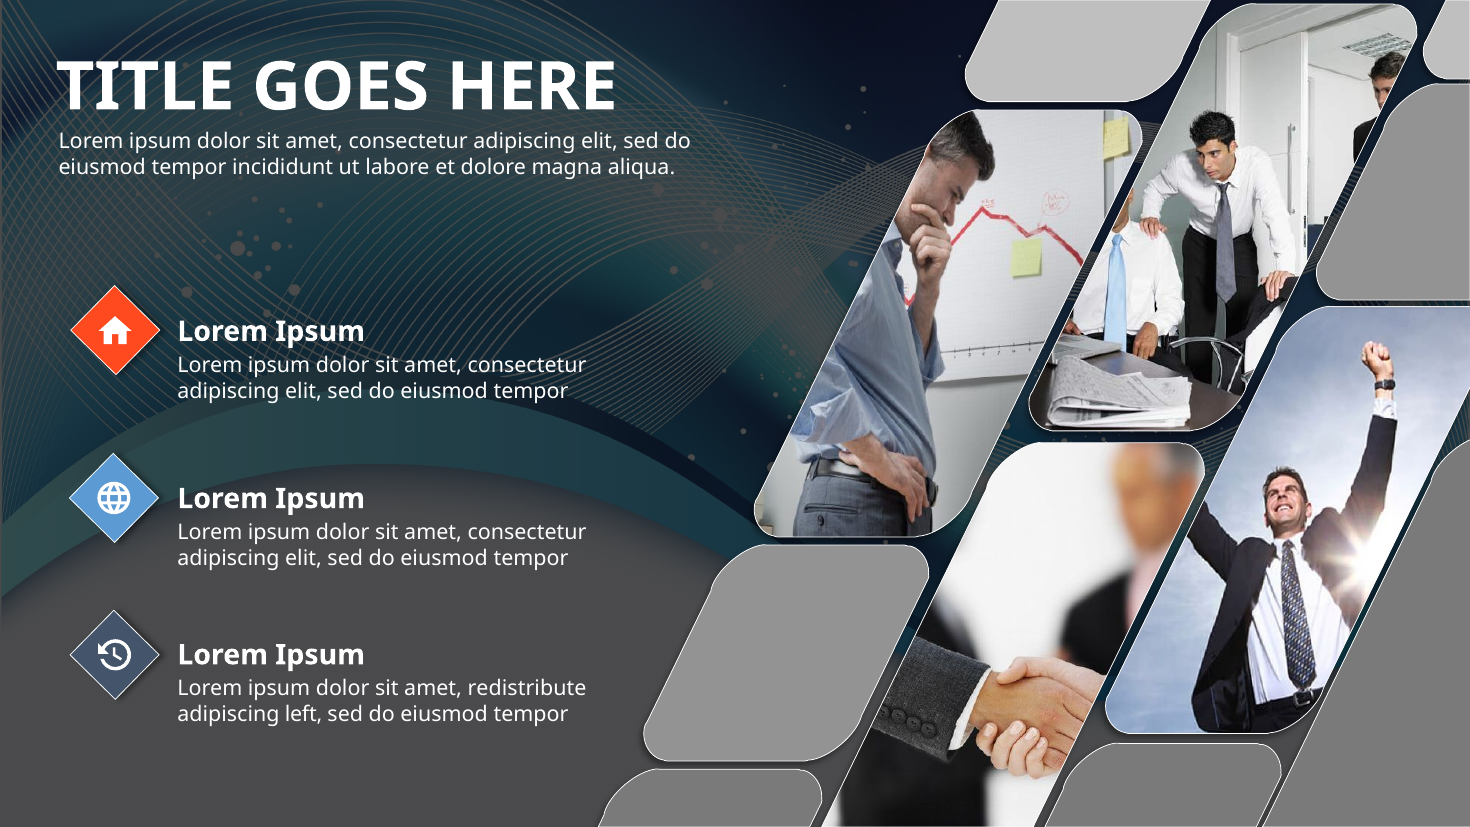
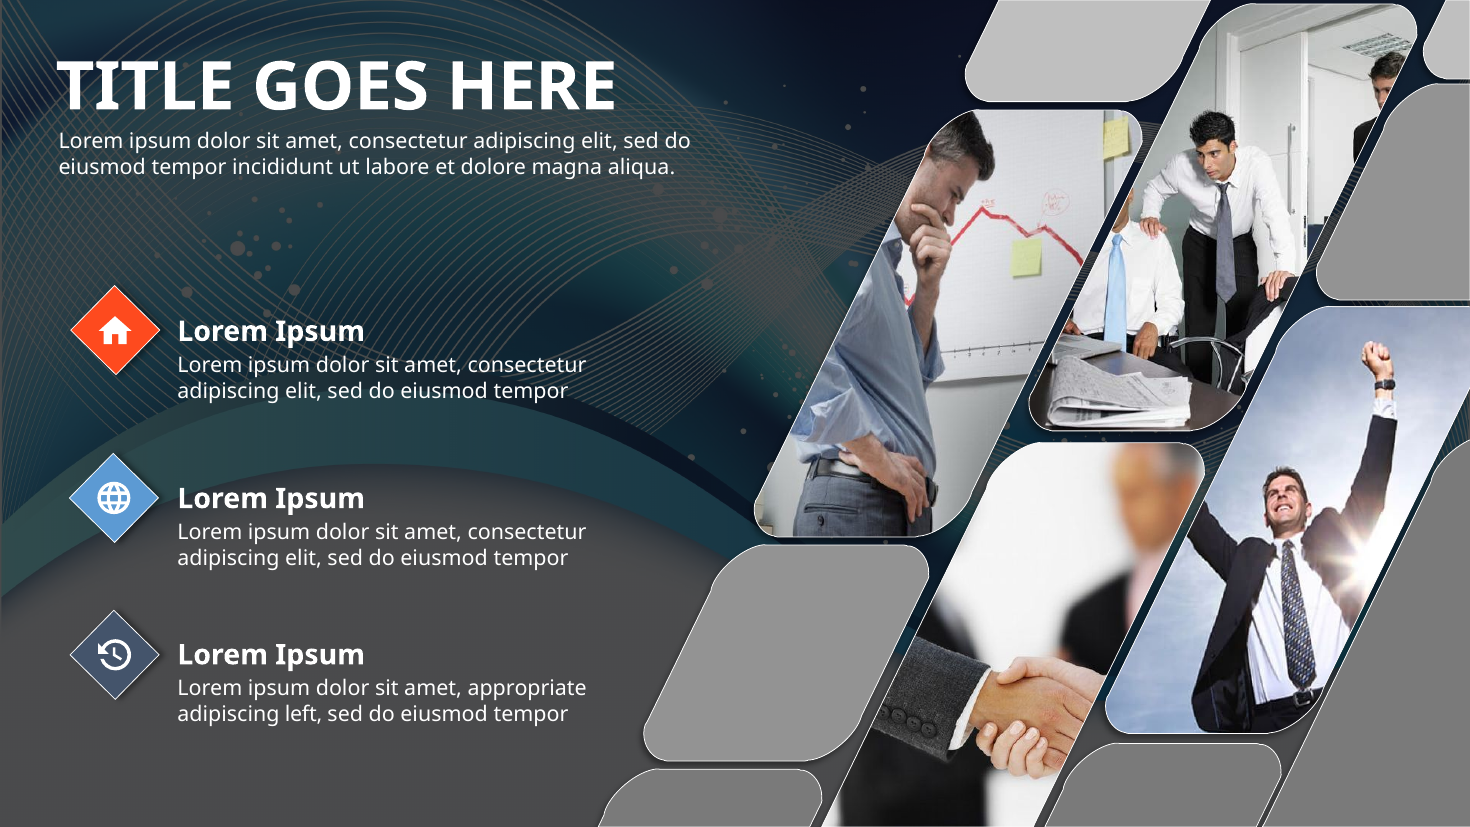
redistribute: redistribute -> appropriate (527, 689)
